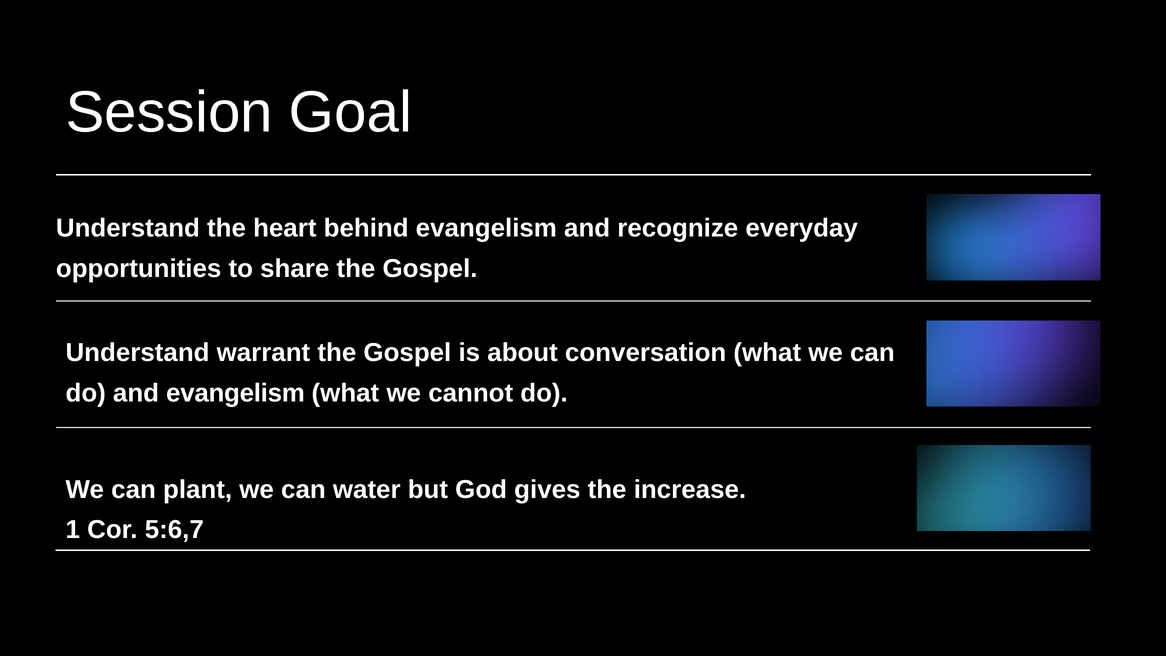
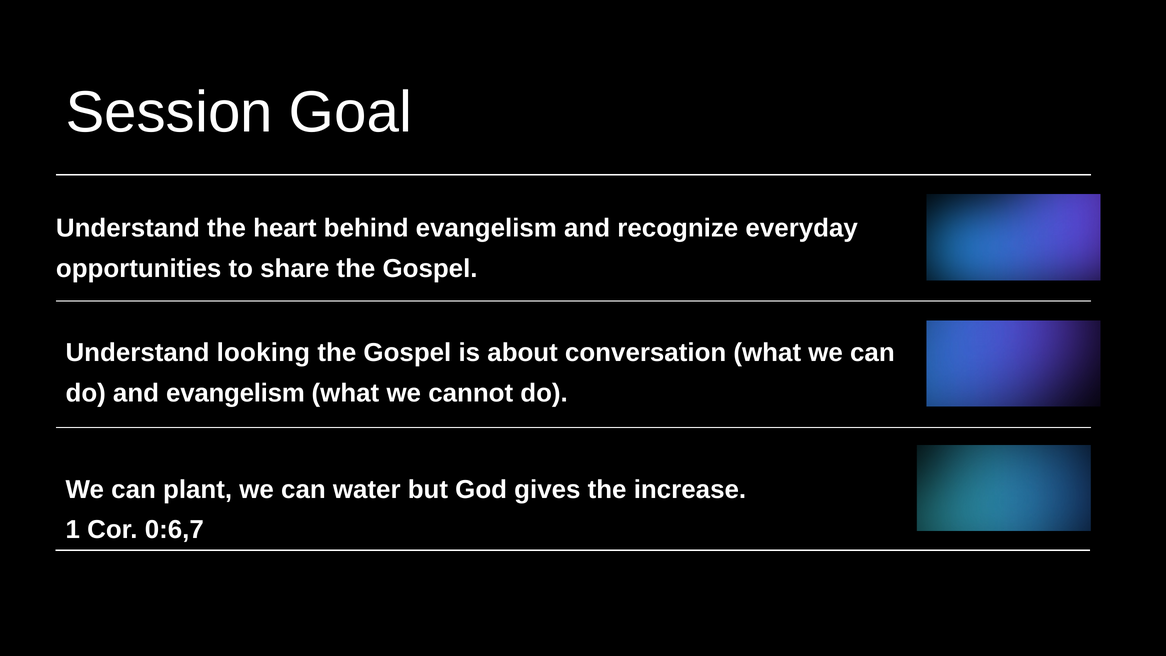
warrant: warrant -> looking (263, 353)
5:6,7: 5:6,7 -> 0:6,7 (174, 530)
